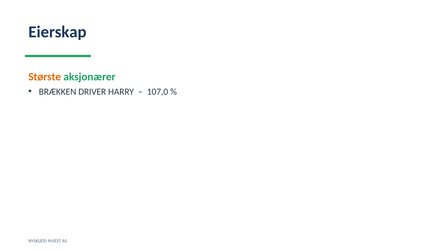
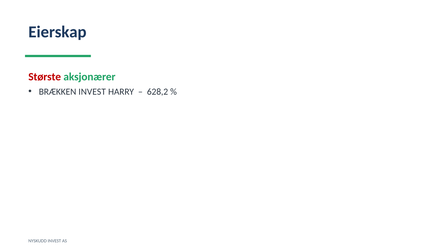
Største colour: orange -> red (45, 77)
BRÆKKEN DRIVER: DRIVER -> INVEST (92, 92)
107,0: 107,0 -> 628,2 (158, 92)
